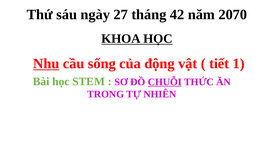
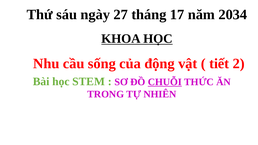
42: 42 -> 17 (177, 15)
2070: 2070 -> 2034 (233, 15)
Nhu underline: present -> none (46, 64)
1: 1 -> 2 (239, 64)
